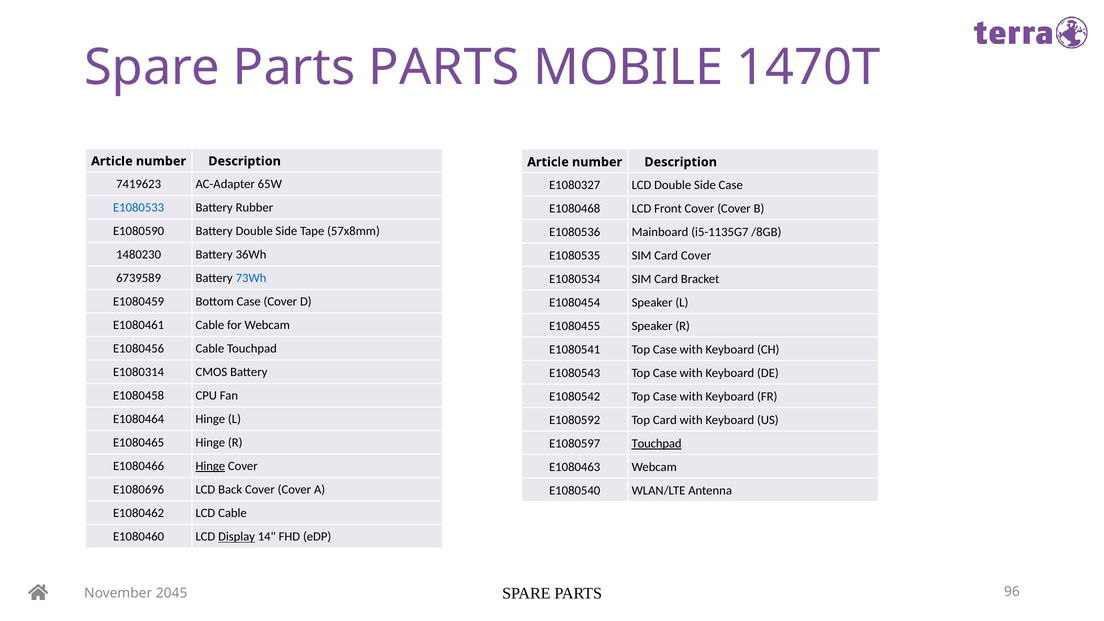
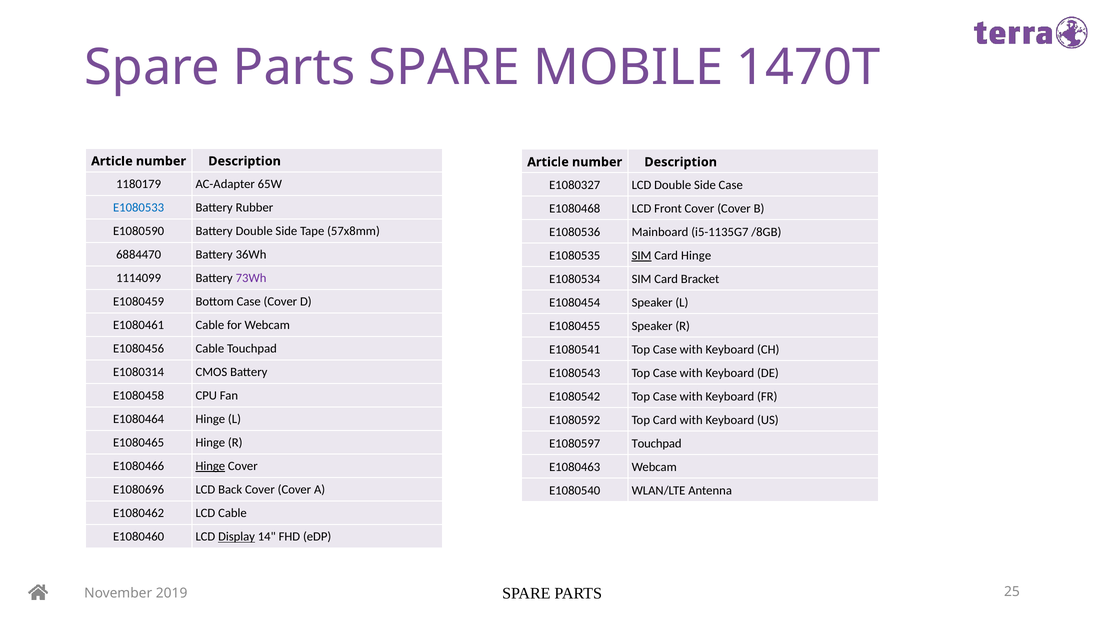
Parts PARTS: PARTS -> SPARE (444, 68)
7419623: 7419623 -> 1180179 (139, 184)
1480230: 1480230 -> 6884470 (139, 255)
SIM underline: none -> present (642, 256)
Card Cover: Cover -> Hinge (696, 256)
6739589: 6739589 -> 1114099 (139, 278)
73Wh colour: blue -> purple (251, 278)
Touchpad underline: present -> none (657, 444)
96: 96 -> 25 (1012, 592)
2045: 2045 -> 2019 (172, 593)
